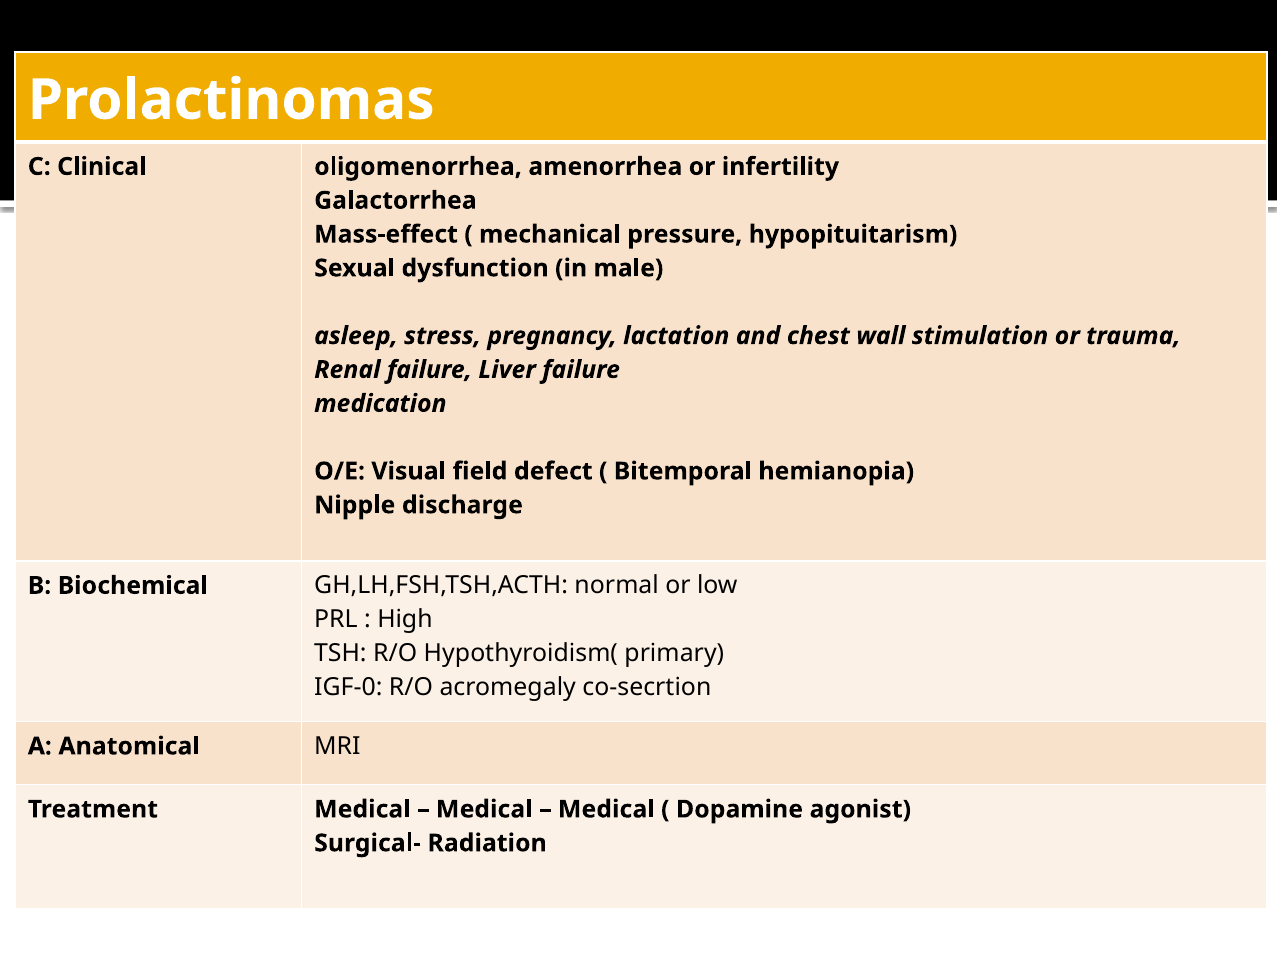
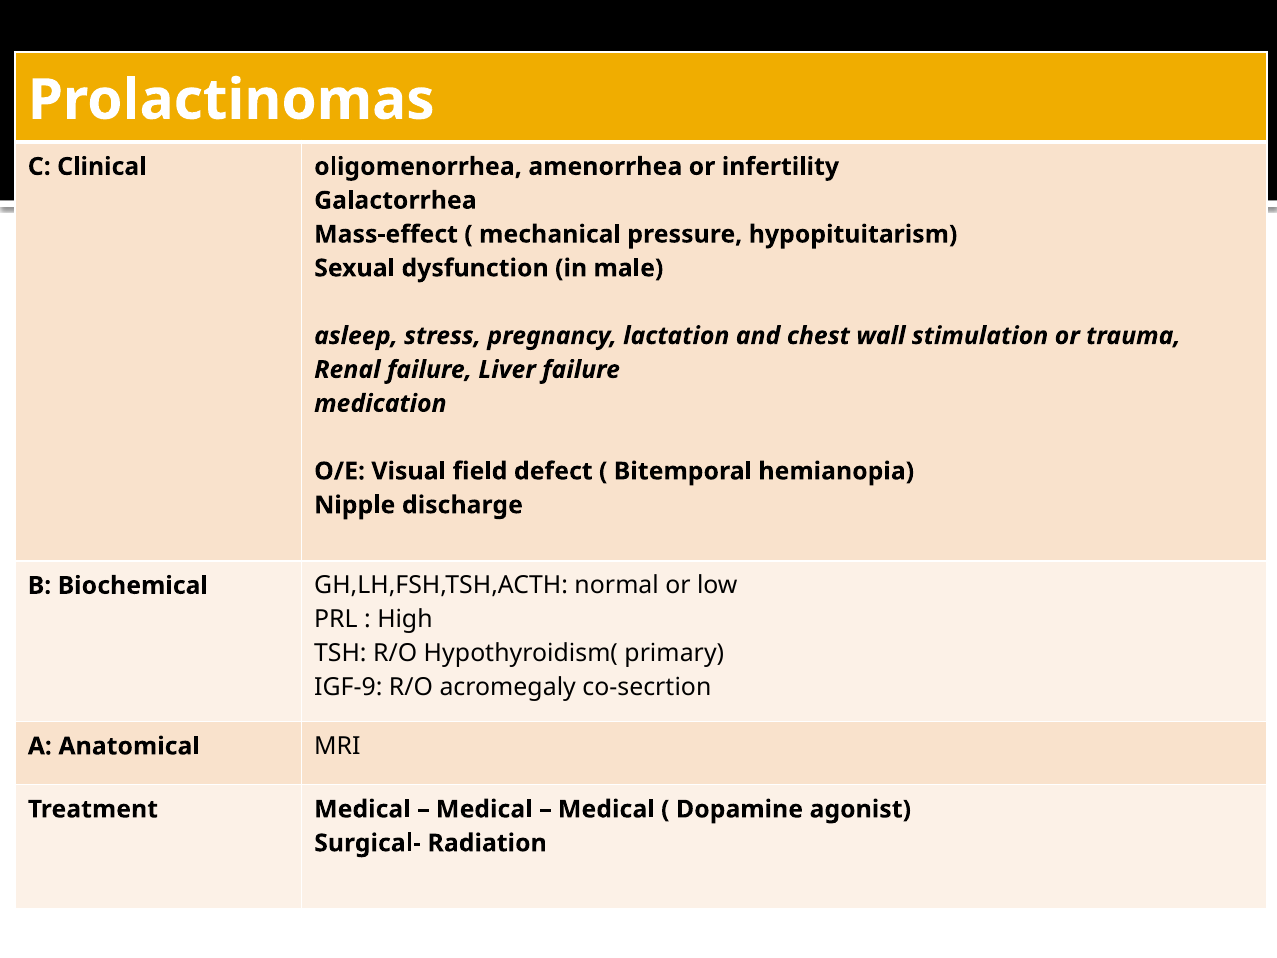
IGF-0: IGF-0 -> IGF-9 (348, 687)
